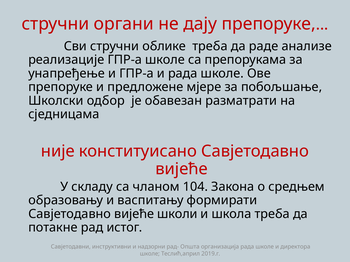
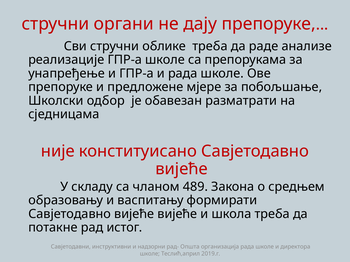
104: 104 -> 489 (195, 187)
вијеће школи: школи -> вијеће (177, 214)
